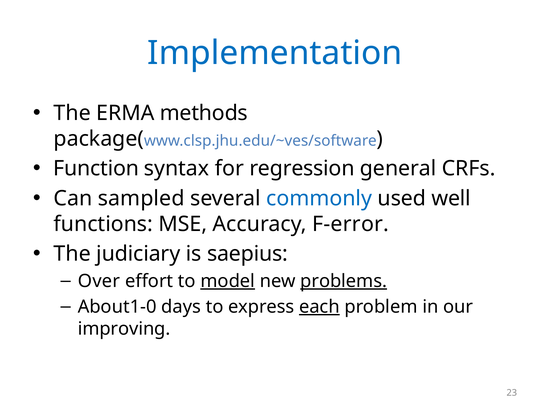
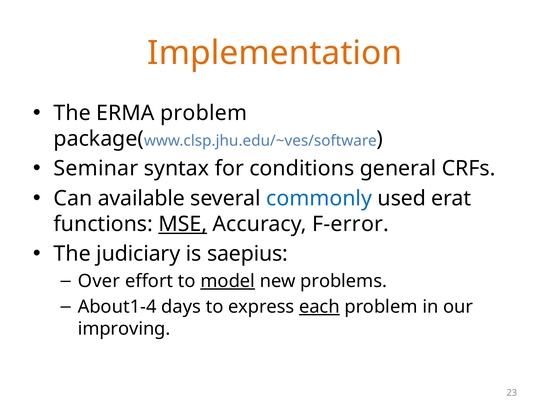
Implementation colour: blue -> orange (275, 53)
ERMA methods: methods -> problem (204, 113)
Function: Function -> Seminar (96, 169)
regression: regression -> conditions (302, 169)
sampled: sampled -> available (141, 199)
well: well -> erat (451, 199)
MSE underline: none -> present (183, 224)
problems underline: present -> none (344, 282)
About1-0: About1-0 -> About1-4 (117, 307)
